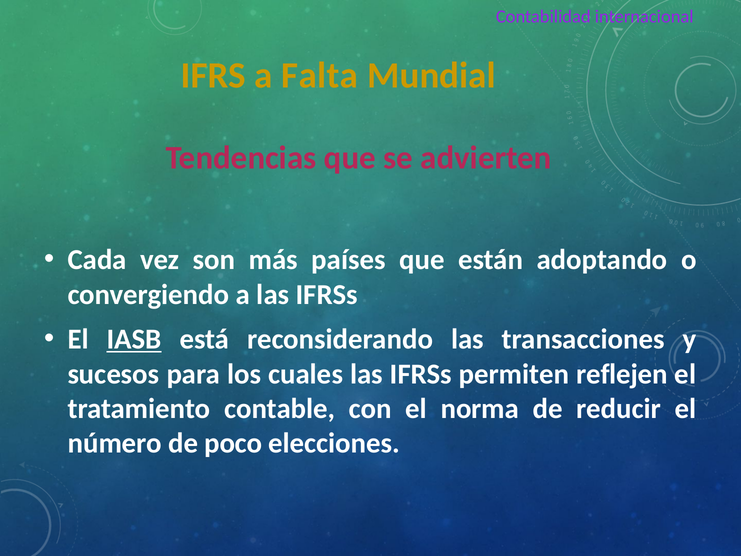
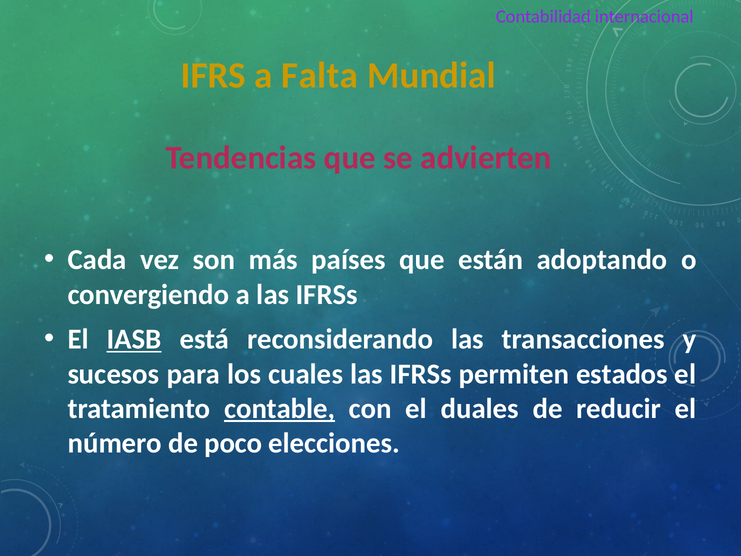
reflejen: reflejen -> estados (622, 374)
contable underline: none -> present (280, 409)
norma: norma -> duales (480, 409)
